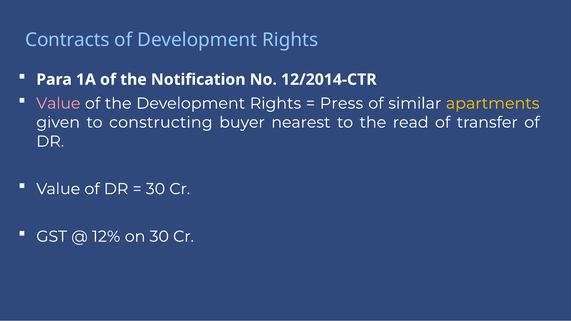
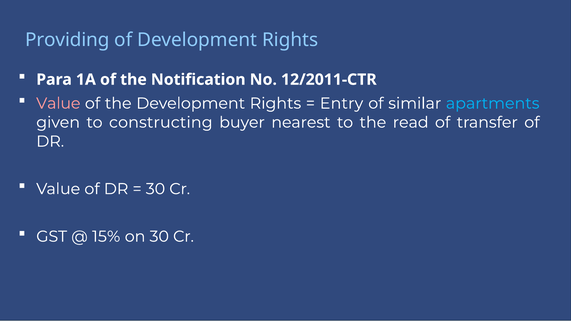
Contracts: Contracts -> Providing (67, 40)
12/2014-CTR: 12/2014-CTR -> 12/2011-CTR (329, 80)
Press: Press -> Entry (342, 103)
apartments colour: yellow -> light blue (493, 103)
12%: 12% -> 15% (106, 237)
